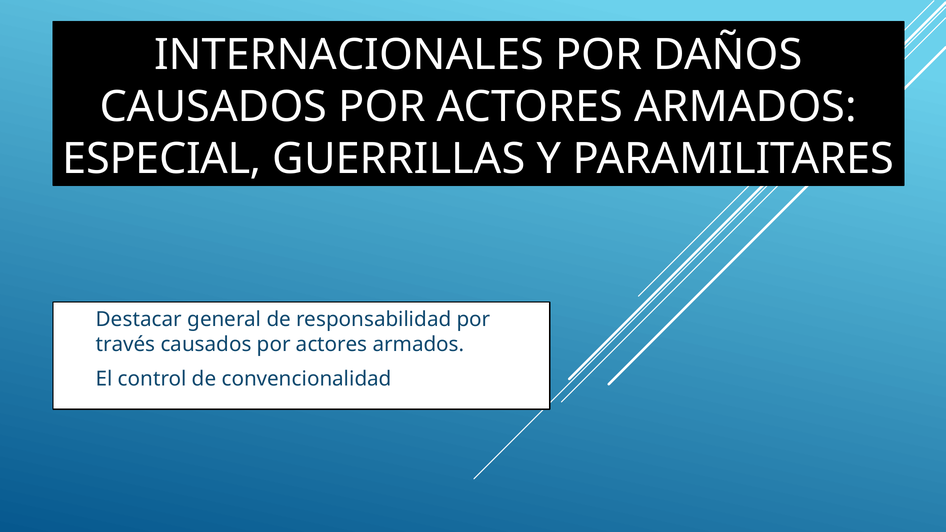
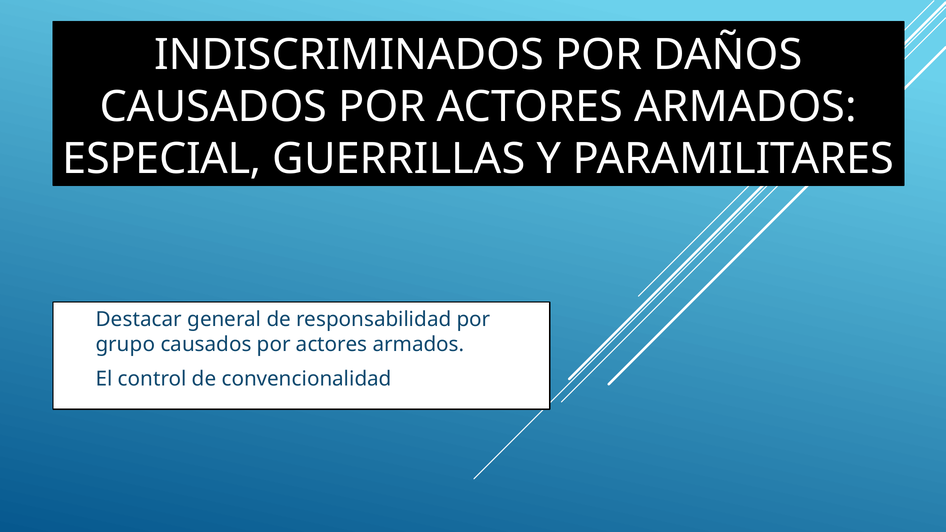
INTERNACIONALES: INTERNACIONALES -> INDISCRIMINADOS (349, 55)
través: través -> grupo (125, 344)
